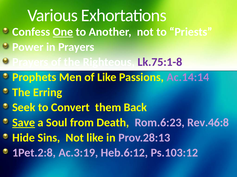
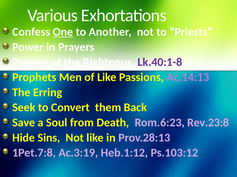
Lk.75:1-8: Lk.75:1-8 -> Lk.40:1-8 (160, 62)
Ac.14:14: Ac.14:14 -> Ac.14:13 (188, 78)
Save underline: present -> none (24, 123)
Rev.46:8: Rev.46:8 -> Rev.23:8 (208, 123)
1Pet.2:8: 1Pet.2:8 -> 1Pet.7:8 (34, 153)
Heb.6:12: Heb.6:12 -> Heb.1:12 (124, 153)
